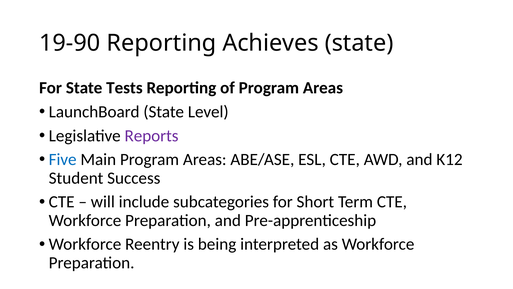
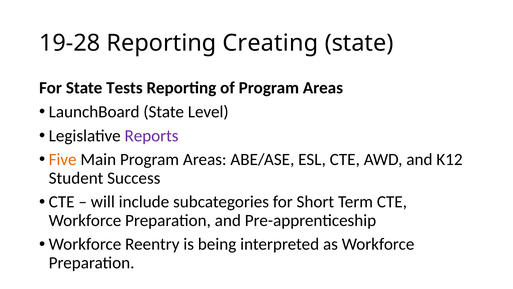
19-90: 19-90 -> 19-28 (70, 43)
Achieves: Achieves -> Creating (270, 43)
Five colour: blue -> orange (63, 159)
